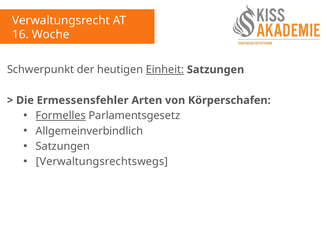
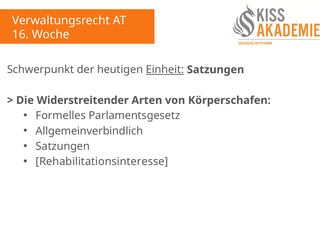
Ermessensfehler: Ermessensfehler -> Widerstreitender (83, 100)
Formelles underline: present -> none (61, 116)
Verwaltungsrechtswegs: Verwaltungsrechtswegs -> Rehabilitationsinteresse (102, 162)
